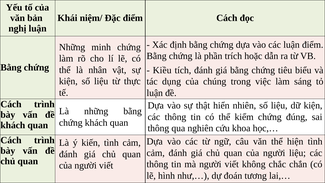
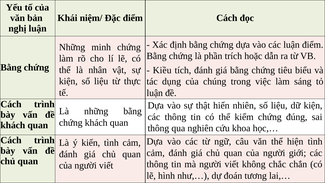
người liệu: liệu -> giới (298, 153)
